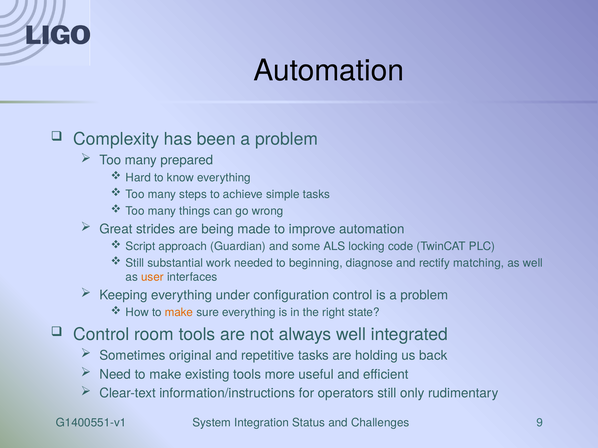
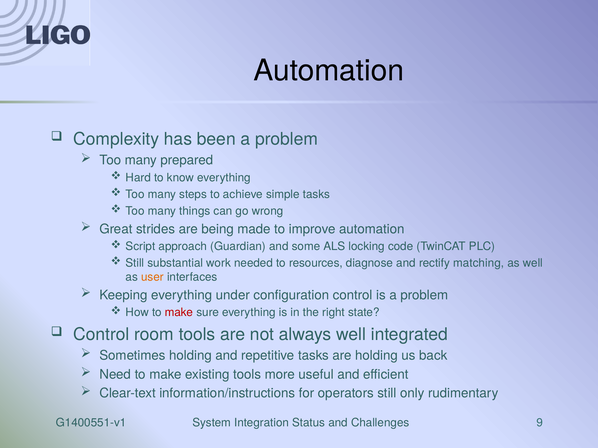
beginning: beginning -> resources (316, 263)
make colour: orange -> red (179, 313)
Sometimes original: original -> holding (190, 356)
